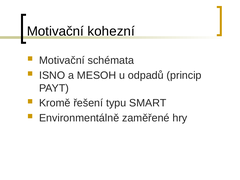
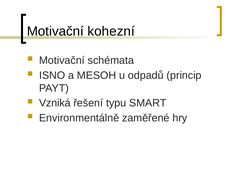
Kromě: Kromě -> Vzniká (55, 103)
